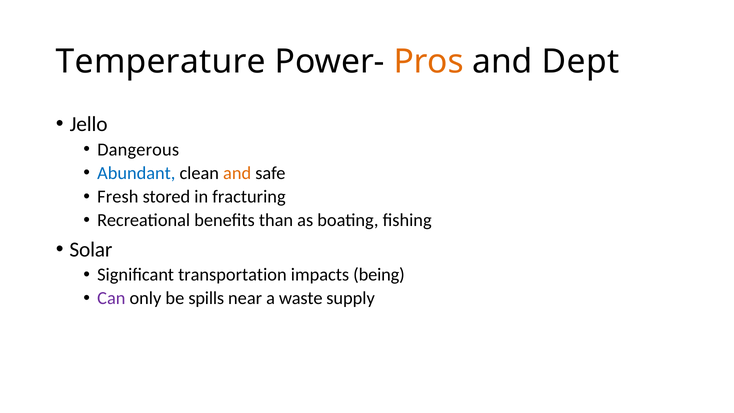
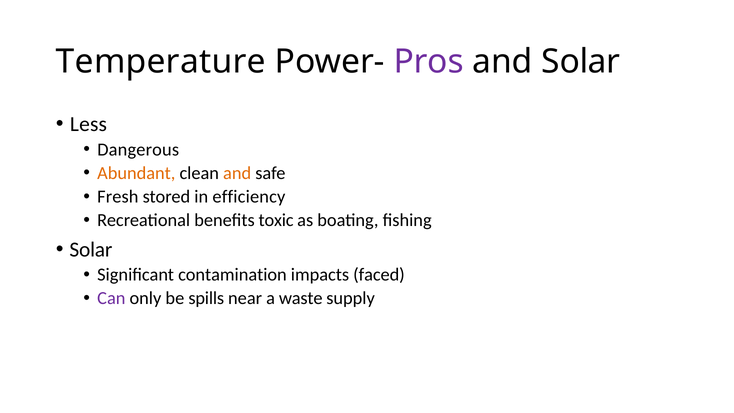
Pros colour: orange -> purple (429, 62)
and Dept: Dept -> Solar (581, 62)
Jello: Jello -> Less (88, 124)
Abundant colour: blue -> orange (136, 173)
fracturing: fracturing -> efficiency (249, 197)
than: than -> toxic (276, 220)
transportation: transportation -> contamination (232, 275)
being: being -> faced (379, 275)
